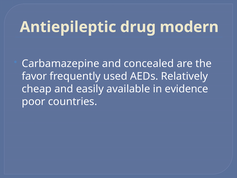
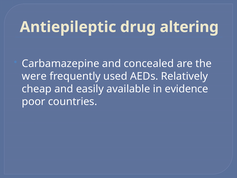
modern: modern -> altering (189, 27)
favor: favor -> were (34, 76)
